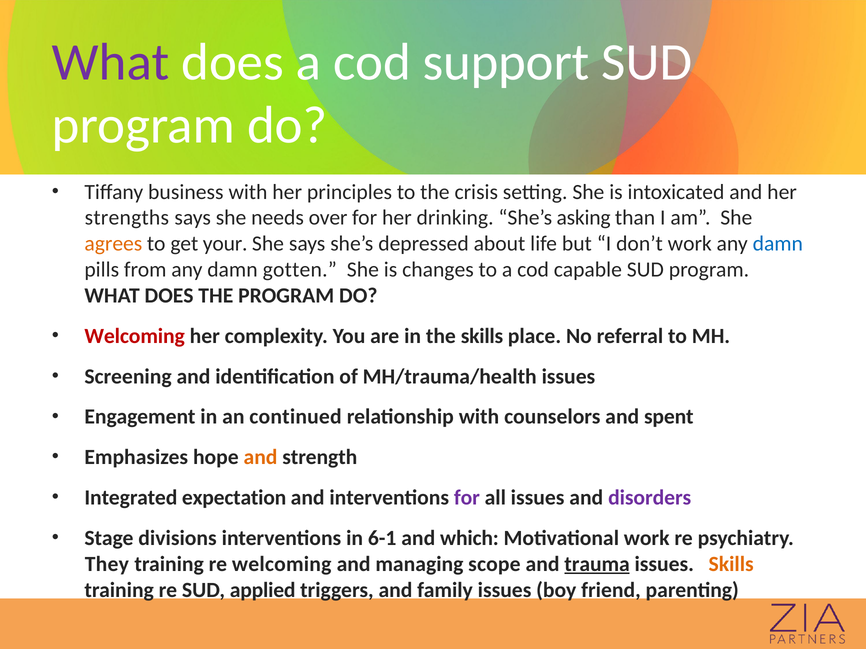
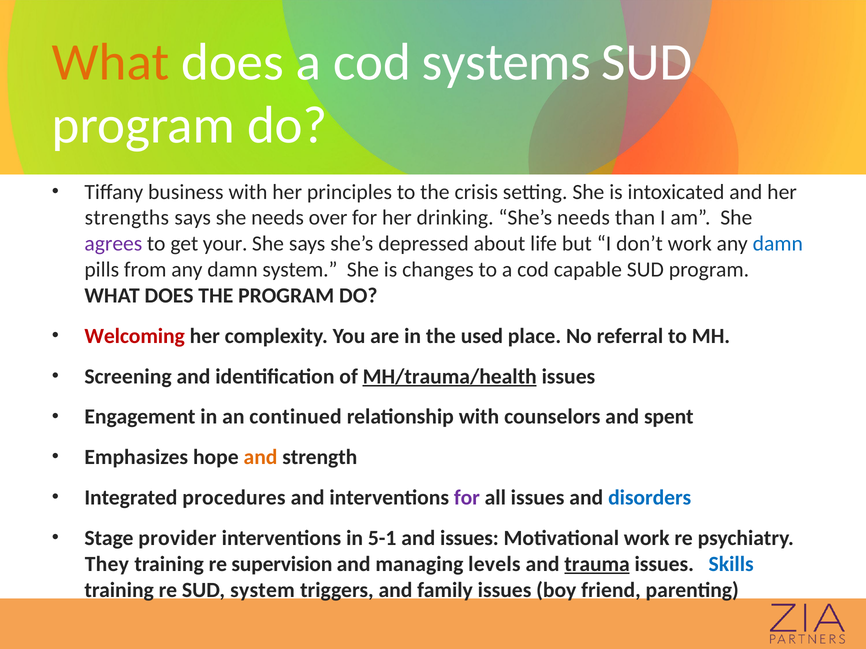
What colour: purple -> orange (111, 62)
support: support -> systems (506, 62)
She’s asking: asking -> needs (583, 218)
agrees colour: orange -> purple (113, 244)
damn gotten: gotten -> system (300, 270)
the skills: skills -> used (482, 336)
MH/trauma/health underline: none -> present (450, 377)
expectation: expectation -> procedures (234, 498)
disorders colour: purple -> blue (650, 498)
divisions: divisions -> provider (177, 538)
6-1: 6-1 -> 5-1 (382, 538)
and which: which -> issues (469, 538)
re welcoming: welcoming -> supervision (282, 564)
scope: scope -> levels (494, 564)
Skills colour: orange -> blue (731, 564)
SUD applied: applied -> system (263, 590)
